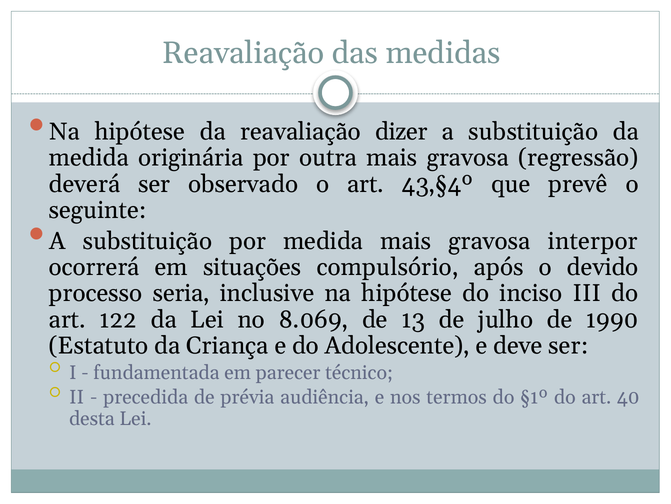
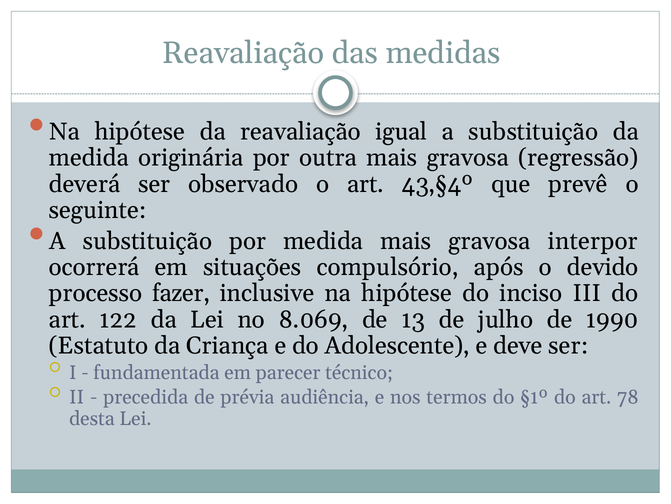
dizer: dizer -> igual (401, 132)
seria: seria -> fazer (181, 293)
40: 40 -> 78 (628, 397)
